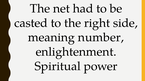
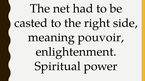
number: number -> pouvoir (101, 38)
